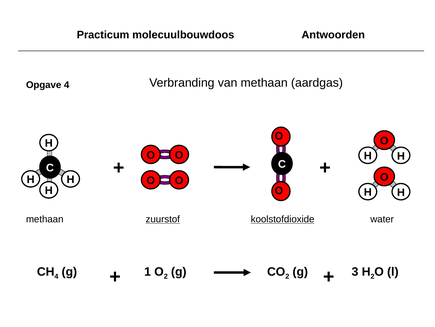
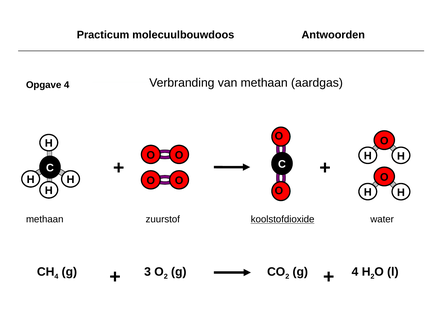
zuurstof underline: present -> none (163, 219)
1: 1 -> 3 (148, 271)
g 3: 3 -> 4 (355, 271)
